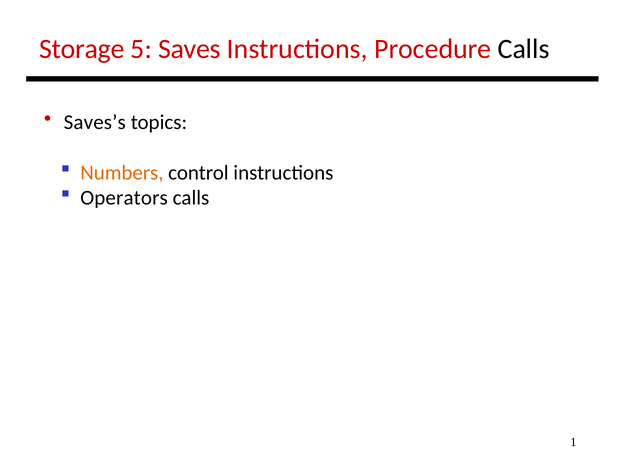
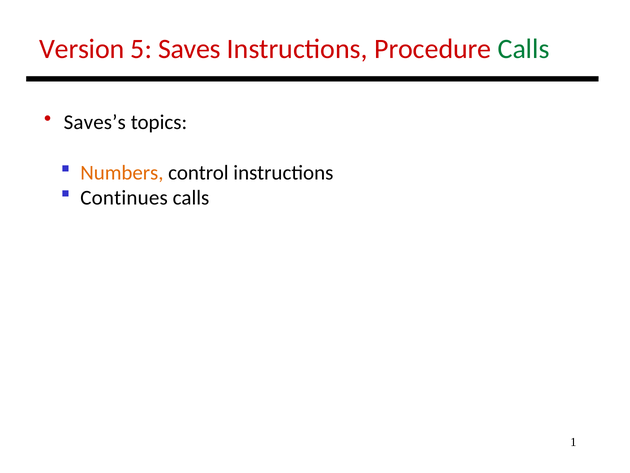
Storage: Storage -> Version (82, 49)
Calls colour: black -> green (524, 49)
Operators: Operators -> Continues (124, 198)
